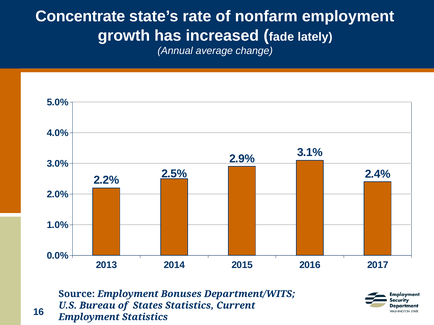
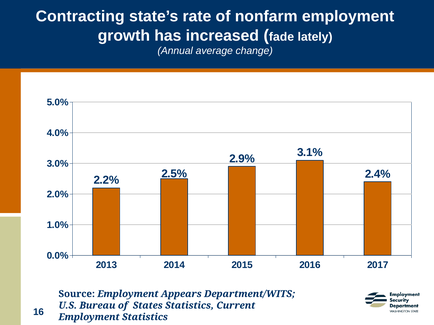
Concentrate: Concentrate -> Contracting (80, 16)
Bonuses: Bonuses -> Appears (181, 294)
